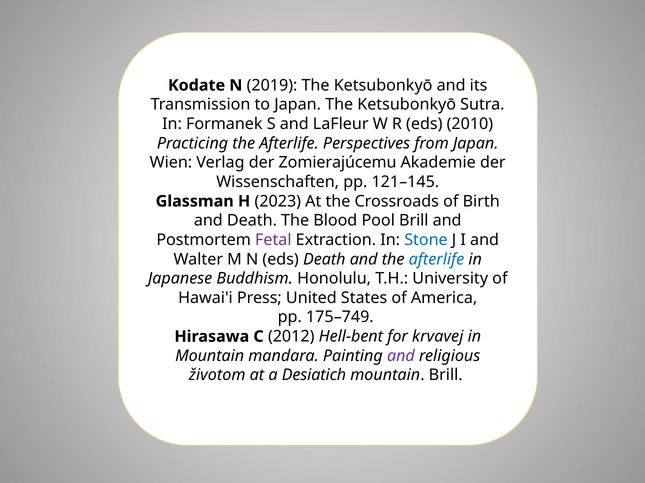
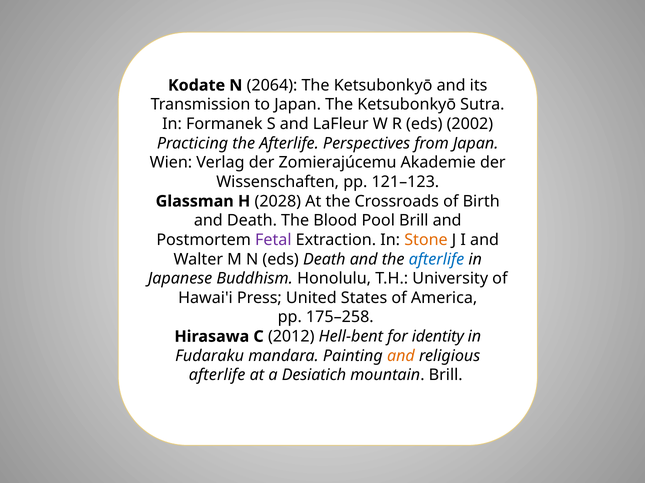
2019: 2019 -> 2064 (272, 85)
2010: 2010 -> 2002 (470, 124)
121–145: 121–145 -> 121–123 (405, 182)
2023: 2023 -> 2028 (278, 202)
Stone colour: blue -> orange (426, 240)
175–749: 175–749 -> 175–258 (340, 318)
krvavej: krvavej -> identity (438, 337)
Mountain: Mountain -> Fudaraku (210, 356)
and colour: purple -> orange (401, 356)
životom: životom -> afterlife (217, 376)
